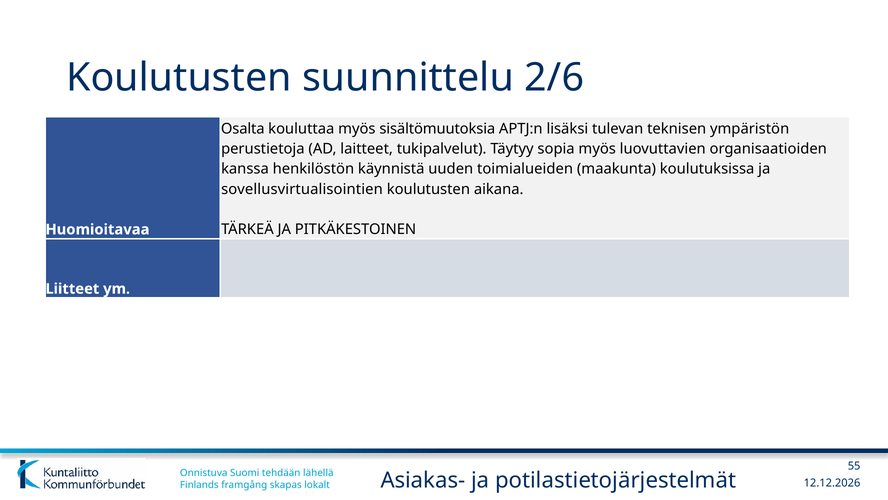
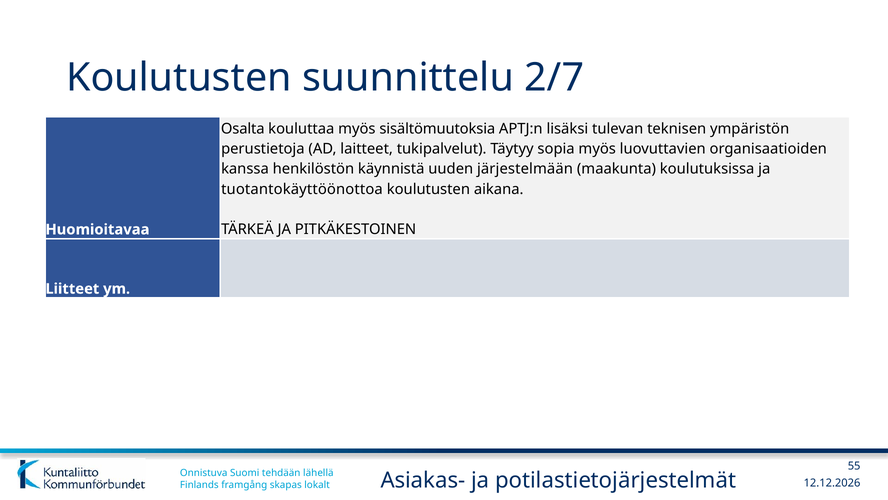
2/6: 2/6 -> 2/7 (554, 78)
toimialueiden: toimialueiden -> järjestelmään (525, 169)
sovellusvirtualisointien: sovellusvirtualisointien -> tuotantokäyttöönottoa (302, 189)
